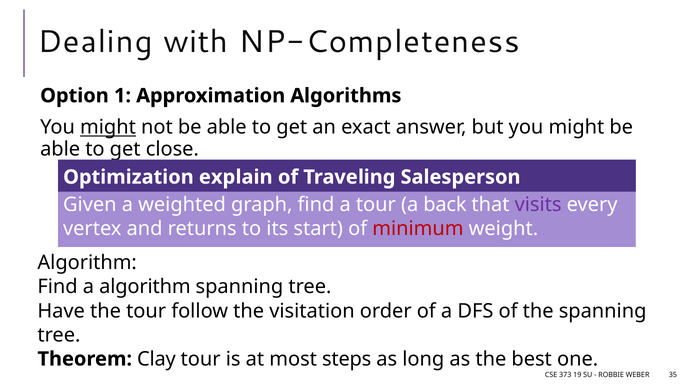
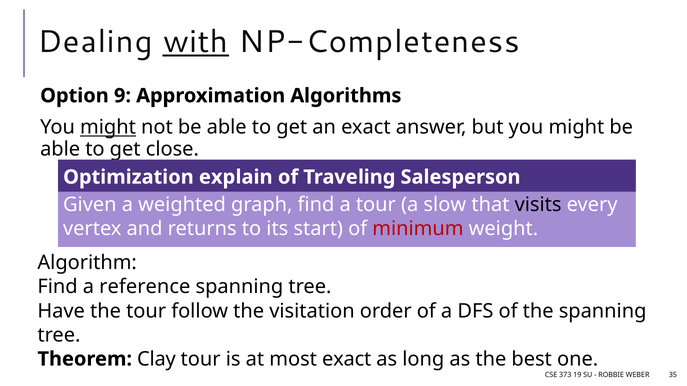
with underline: none -> present (196, 42)
1: 1 -> 9 (123, 96)
back: back -> slow (445, 205)
visits colour: purple -> black (538, 205)
a algorithm: algorithm -> reference (145, 287)
most steps: steps -> exact (347, 359)
